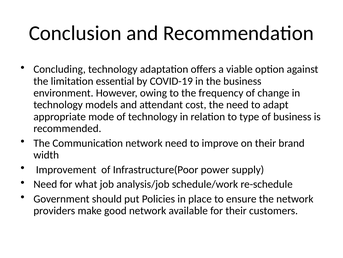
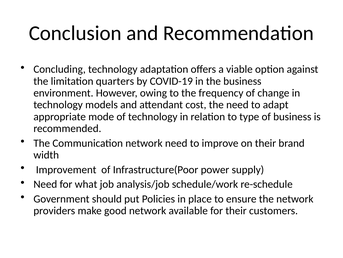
essential: essential -> quarters (115, 81)
